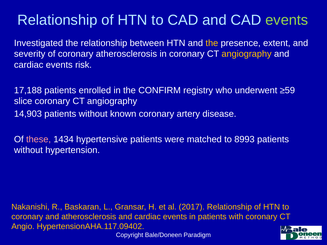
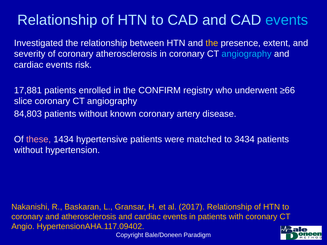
events colour: light green -> light blue (287, 20)
angiography colour: yellow -> light blue (247, 54)
17,188: 17,188 -> 17,881 (28, 90)
≥59: ≥59 -> ≥66 (287, 90)
14,903: 14,903 -> 84,803 (28, 114)
8993: 8993 -> 3434 (244, 139)
